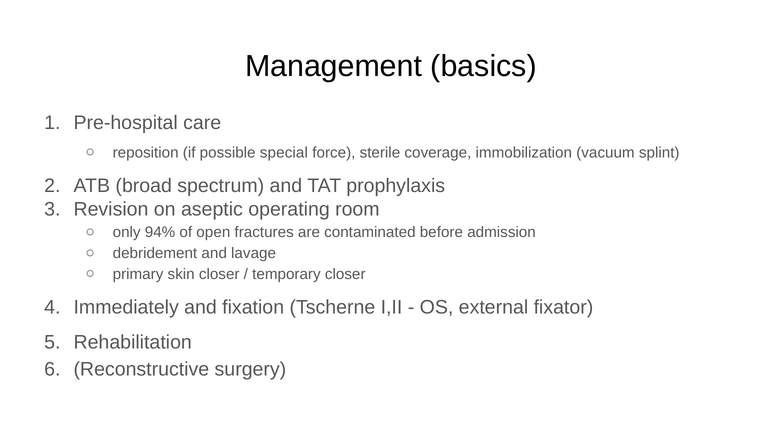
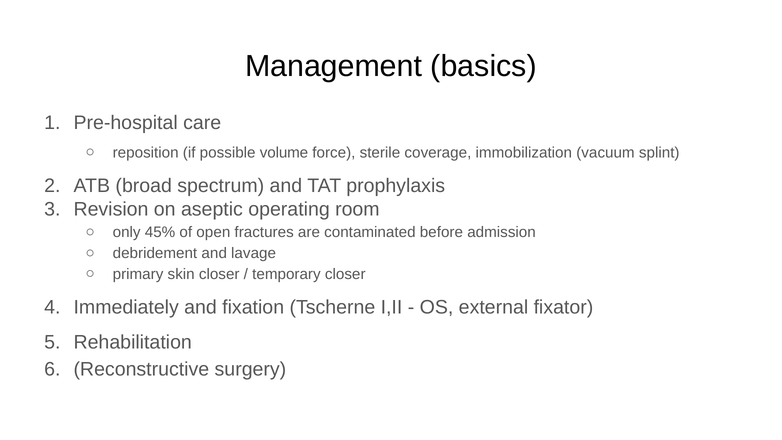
special: special -> volume (284, 153)
94%: 94% -> 45% (160, 232)
